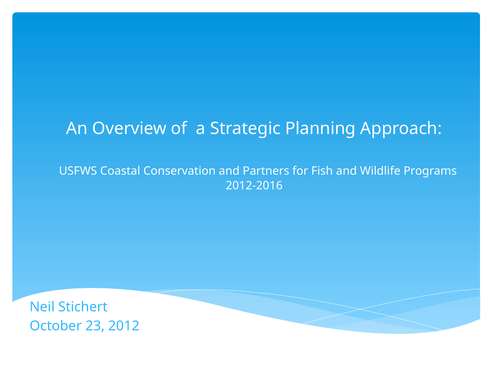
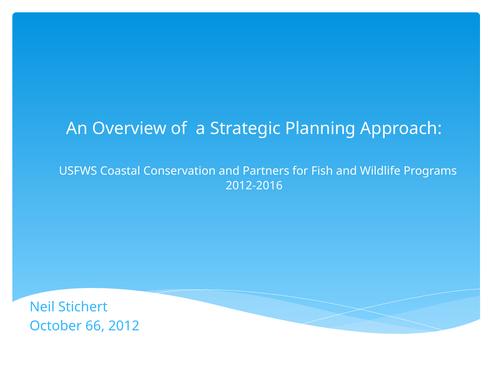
23: 23 -> 66 (95, 326)
